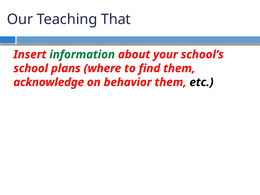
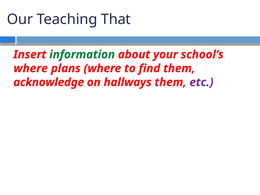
school: school -> where (31, 68)
behavior: behavior -> hallways (128, 82)
etc colour: black -> purple (202, 82)
